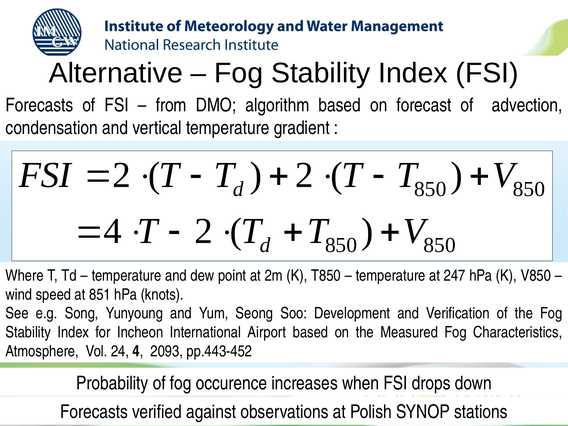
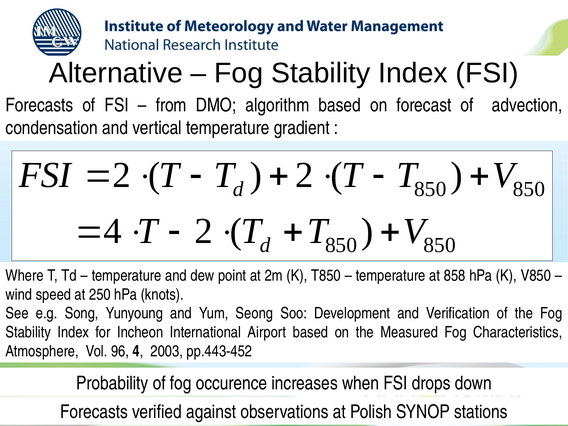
247: 247 -> 858 (455, 276)
851: 851 -> 250 (100, 295)
24: 24 -> 96 (120, 351)
2093: 2093 -> 2003 (167, 351)
